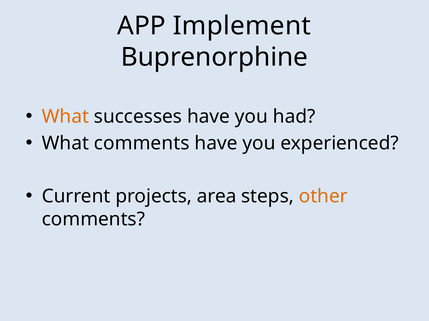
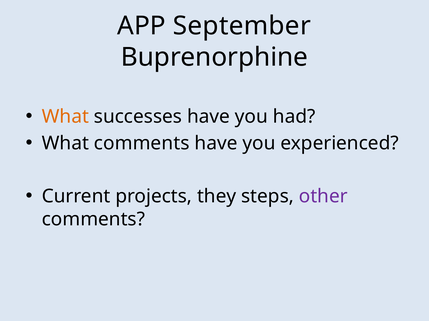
Implement: Implement -> September (242, 26)
area: area -> they (217, 197)
other colour: orange -> purple (323, 197)
